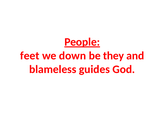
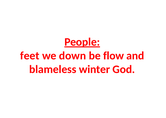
they: they -> flow (114, 56)
guides: guides -> winter (94, 69)
